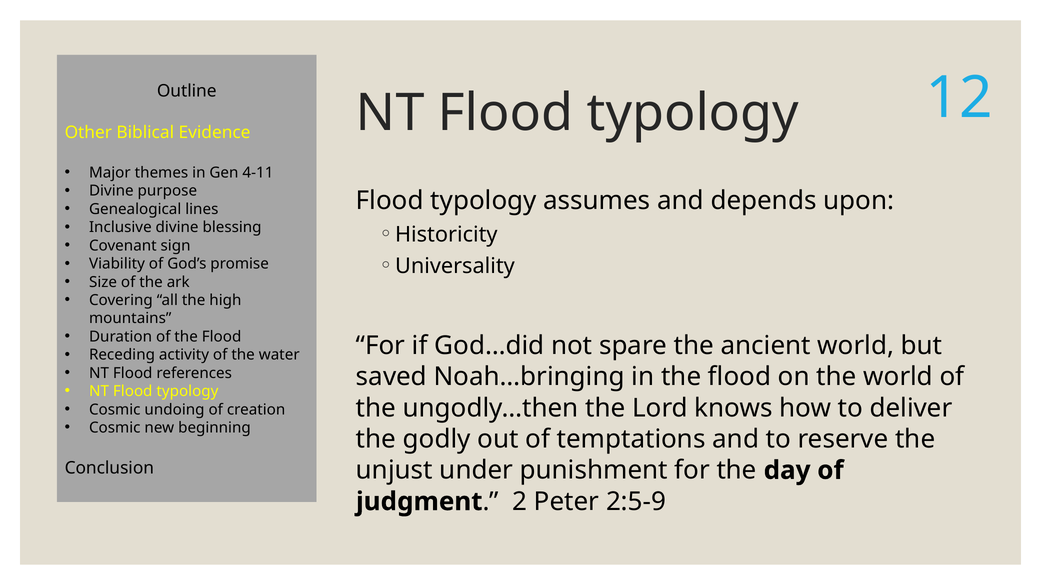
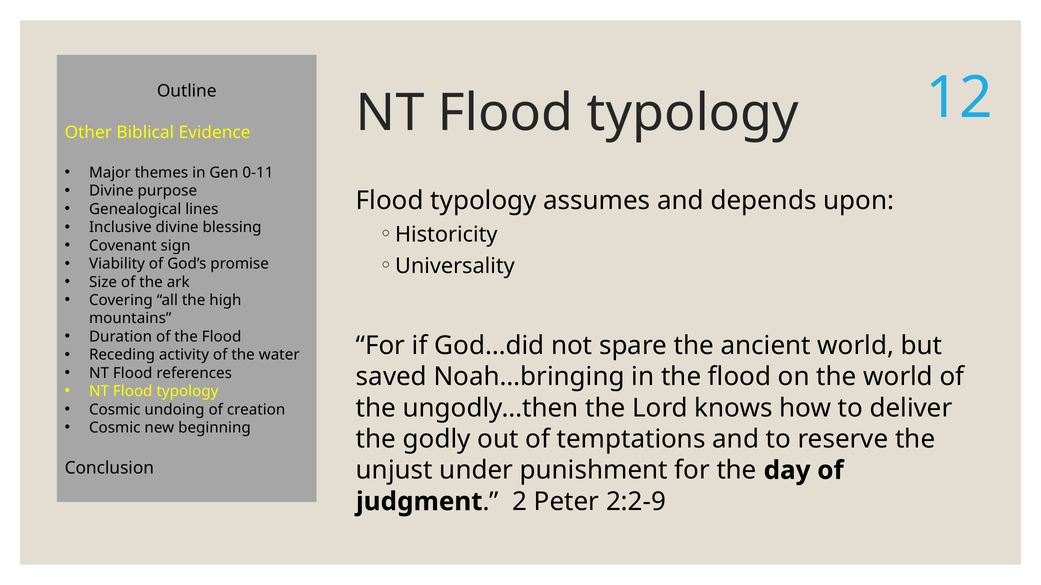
4-11: 4-11 -> 0-11 (258, 173)
2:5-9: 2:5-9 -> 2:2-9 (636, 502)
